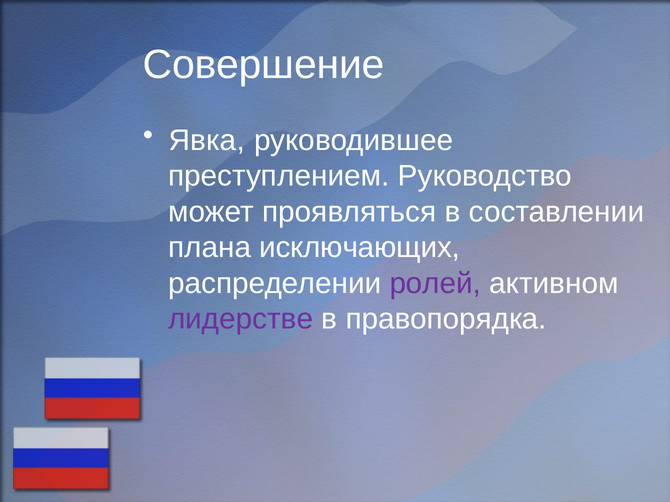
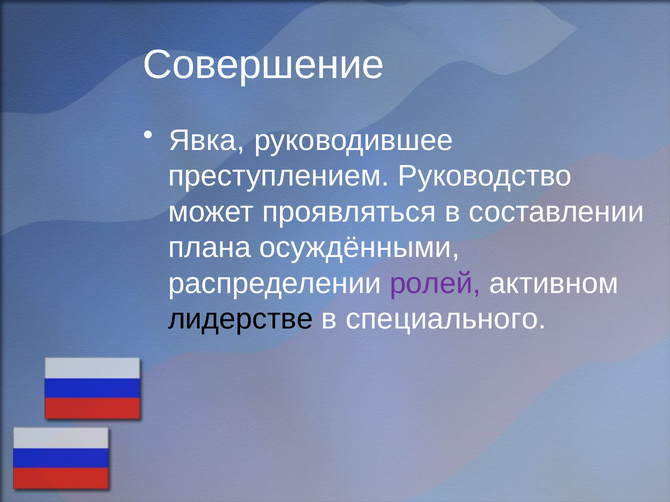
исключающих: исключающих -> осуждёнными (360, 248)
лидерстве colour: purple -> black (241, 319)
правопорядка: правопорядка -> специального (446, 319)
